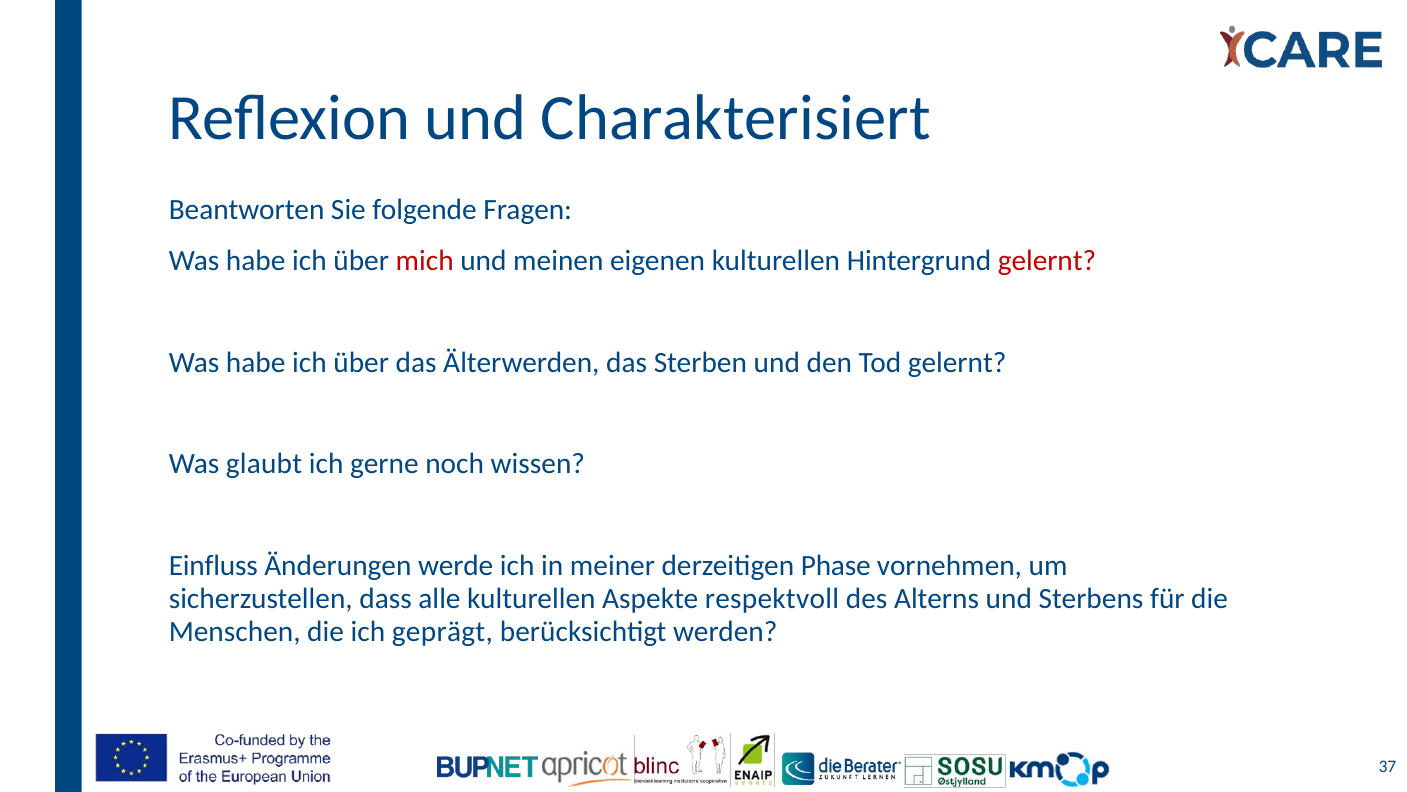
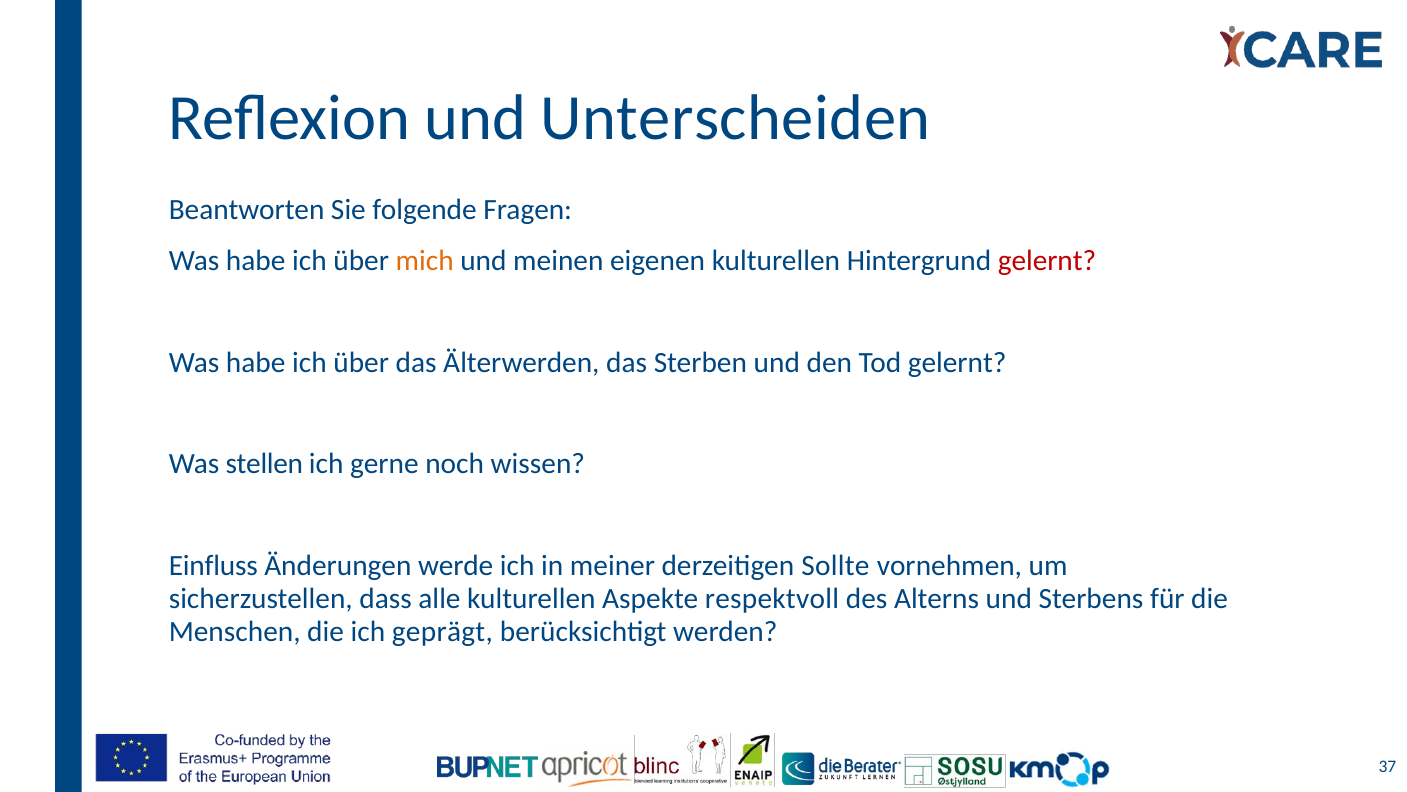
Charakterisiert: Charakterisiert -> Unterscheiden (736, 118)
mich colour: red -> orange (425, 261)
glaubt: glaubt -> stellen (264, 464)
Phase: Phase -> Sollte (835, 565)
